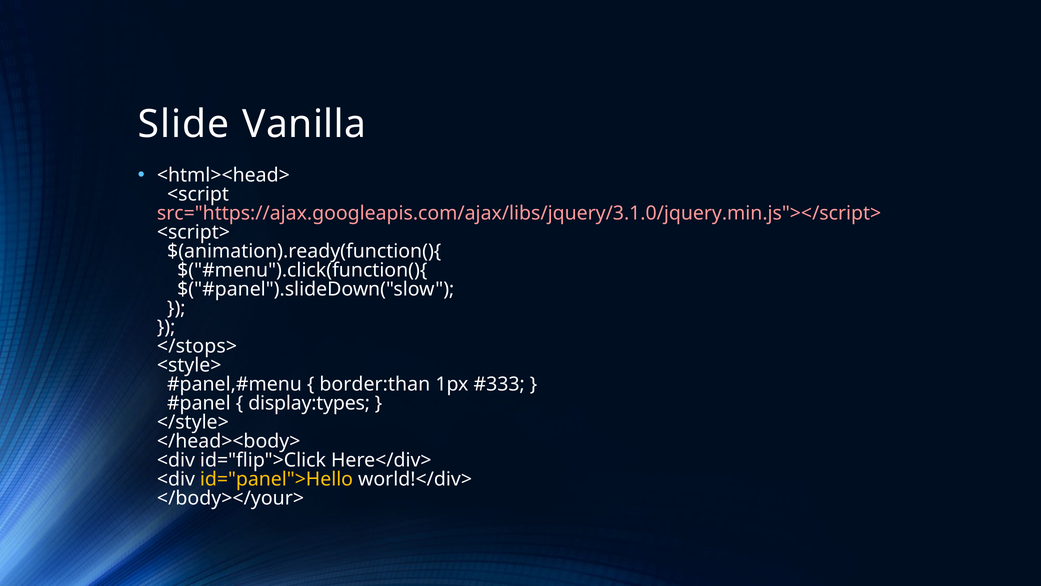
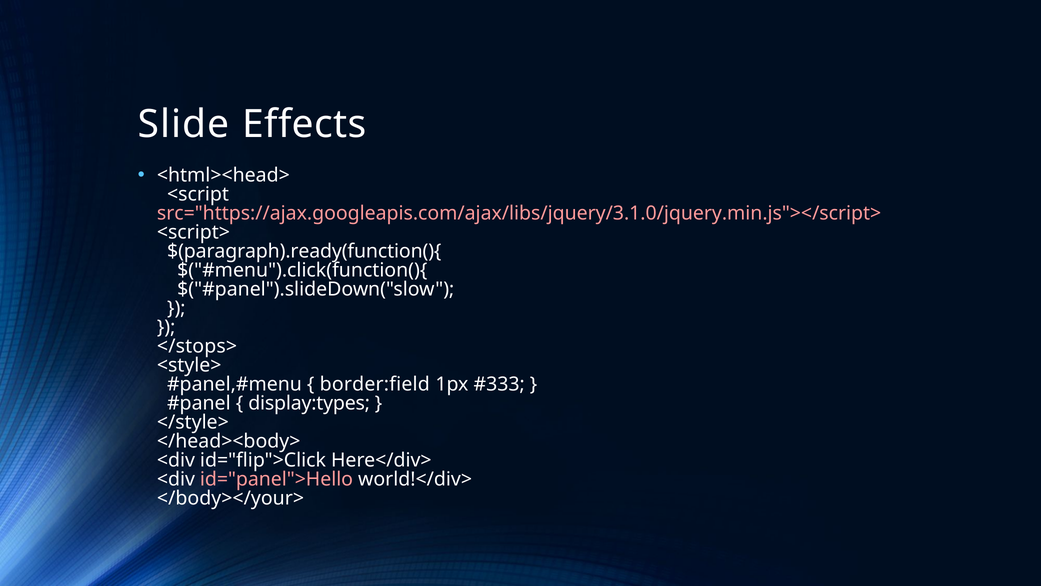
Vanilla: Vanilla -> Effects (304, 124)
$(animation).ready(function(){: $(animation).ready(function(){ -> $(paragraph).ready(function(){ (304, 251)
border:than: border:than -> border:field (375, 384)
id="panel">Hello colour: yellow -> pink (277, 479)
